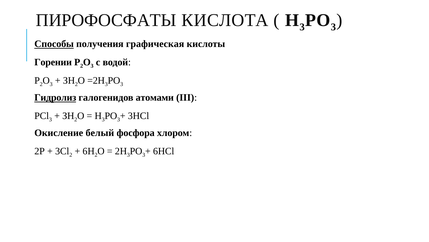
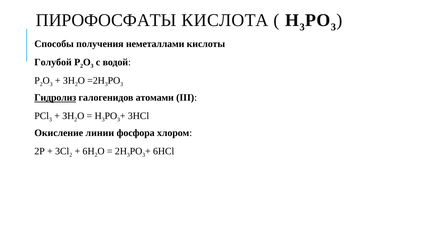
Способы underline: present -> none (54, 44)
графическая: графическая -> неметаллами (155, 44)
Горении: Горении -> Голубой (53, 62)
белый: белый -> линии (100, 133)
